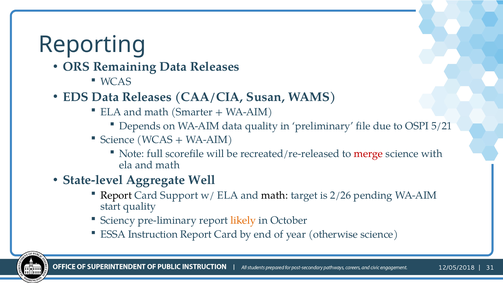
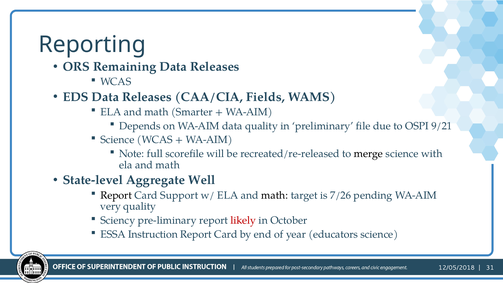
Susan: Susan -> Fields (266, 97)
5/21: 5/21 -> 9/21 (442, 126)
merge colour: red -> black (368, 154)
2/26: 2/26 -> 7/26 (341, 195)
start: start -> very (111, 206)
likely colour: orange -> red (243, 220)
otherwise: otherwise -> educators (333, 234)
